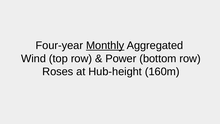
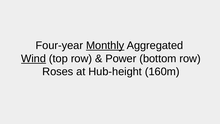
Wind underline: none -> present (34, 58)
